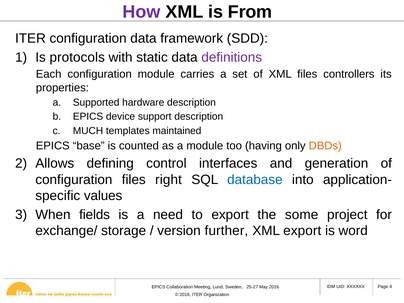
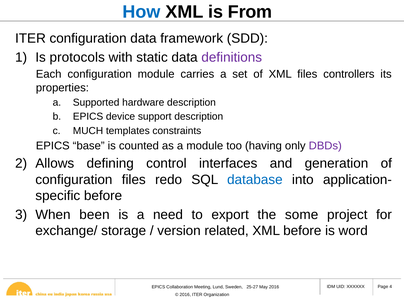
How colour: purple -> blue (142, 12)
maintained: maintained -> constraints (177, 131)
DBDs colour: orange -> purple (325, 146)
right: right -> redo (169, 180)
values: values -> before (103, 196)
fields: fields -> been (94, 215)
further: further -> related (227, 231)
XML export: export -> before (302, 231)
